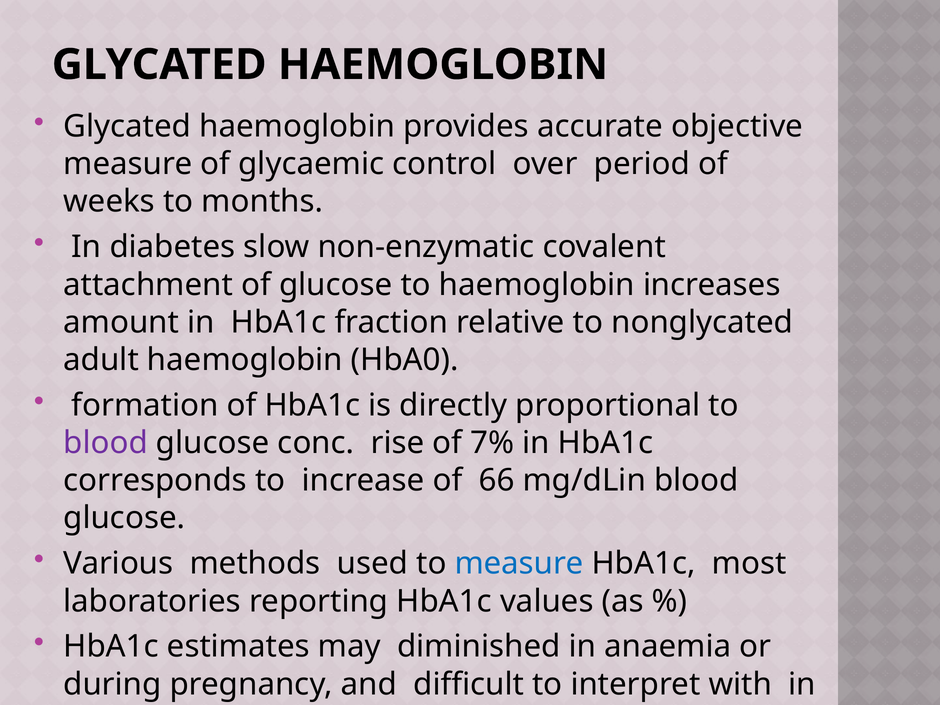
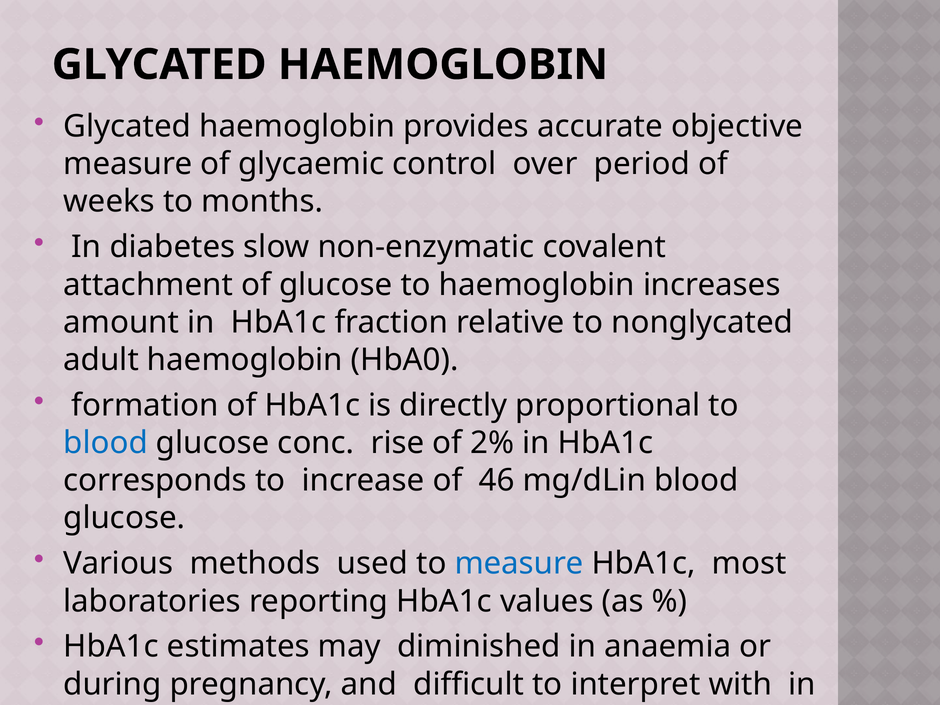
blood colour: purple -> blue (106, 443)
7%: 7% -> 2% (492, 443)
66: 66 -> 46 (497, 481)
